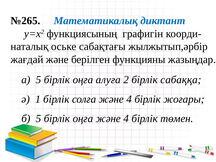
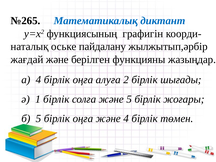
сабақтағы: сабақтағы -> пайдалану (102, 47)
а 5: 5 -> 4 (38, 80)
сабаққа: сабаққа -> шығады (181, 80)
солға және 4: 4 -> 5 (129, 99)
